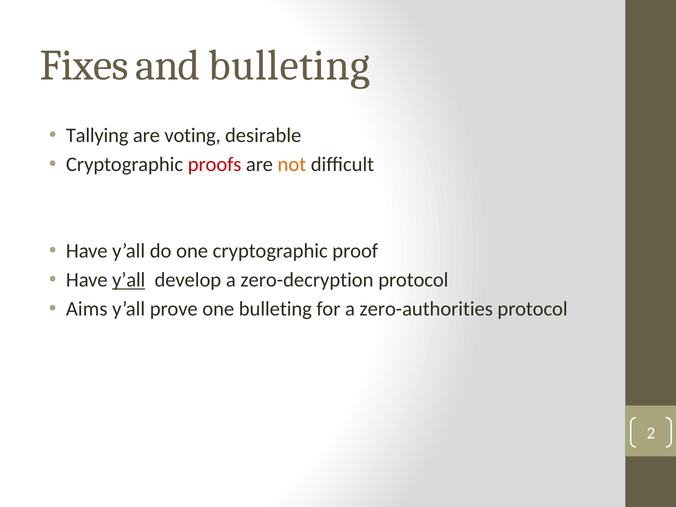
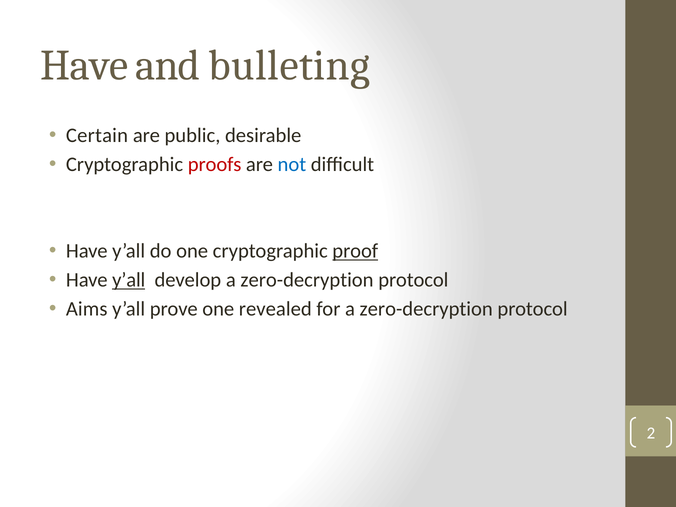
Fixes: Fixes -> Have (84, 66)
Tallying: Tallying -> Certain (97, 136)
voting: voting -> public (192, 136)
not colour: orange -> blue (292, 164)
proof underline: none -> present (355, 251)
one bulleting: bulleting -> revealed (275, 309)
for a zero-authorities: zero-authorities -> zero-decryption (426, 309)
